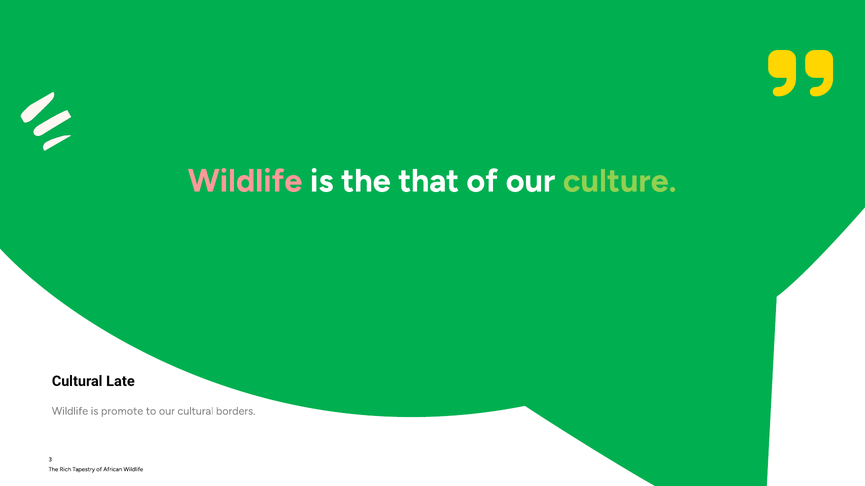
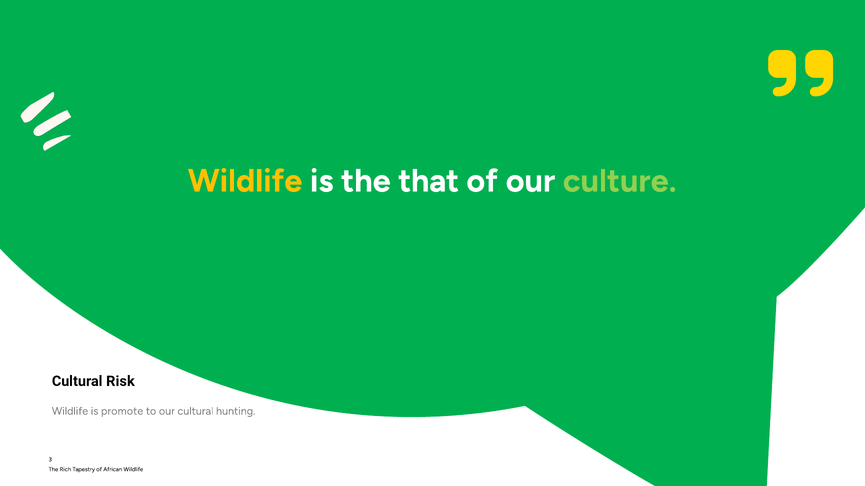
Wildlife colour: pink -> yellow (245, 181)
Late: Late -> Risk (120, 382)
borders: borders -> hunting (236, 412)
